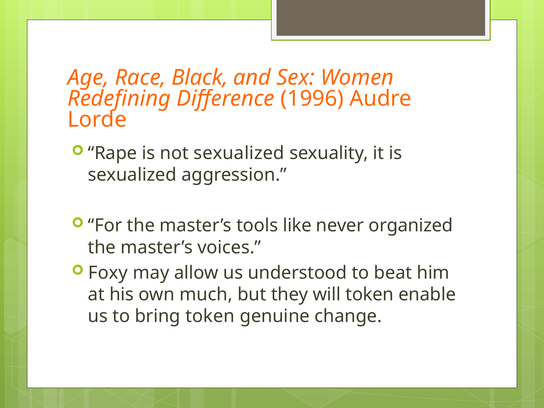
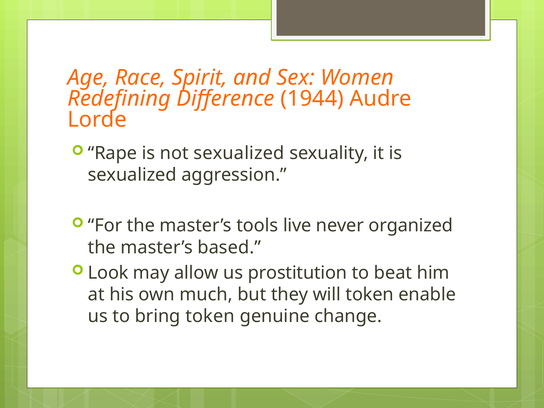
Black: Black -> Spirit (200, 78)
1996: 1996 -> 1944 (312, 99)
like: like -> live (297, 226)
voices: voices -> based (229, 247)
Foxy: Foxy -> Look (108, 273)
understood: understood -> prostitution (297, 273)
